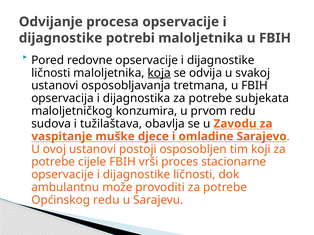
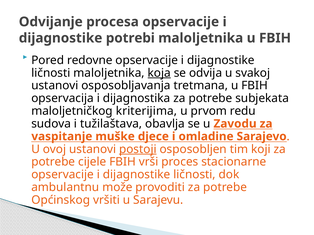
konzumira: konzumira -> kriterijima (146, 111)
postoji underline: none -> present (138, 149)
Općinskog redu: redu -> vršiti (106, 200)
